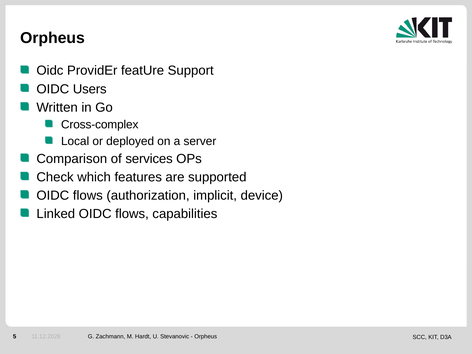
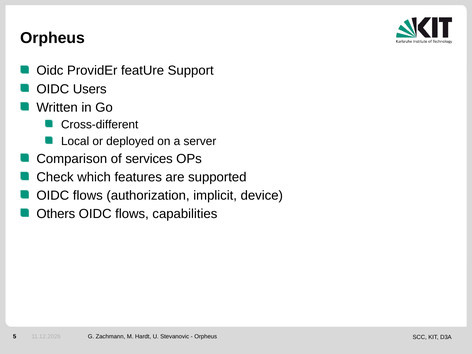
Cross-complex: Cross-complex -> Cross-different (100, 125)
Linked: Linked -> Others (56, 214)
